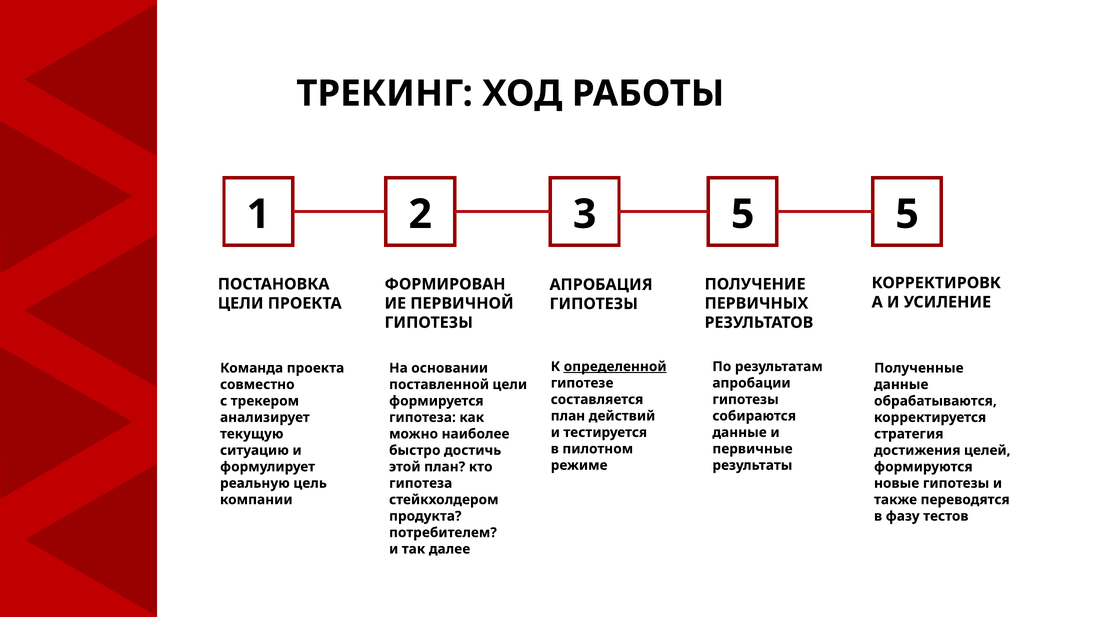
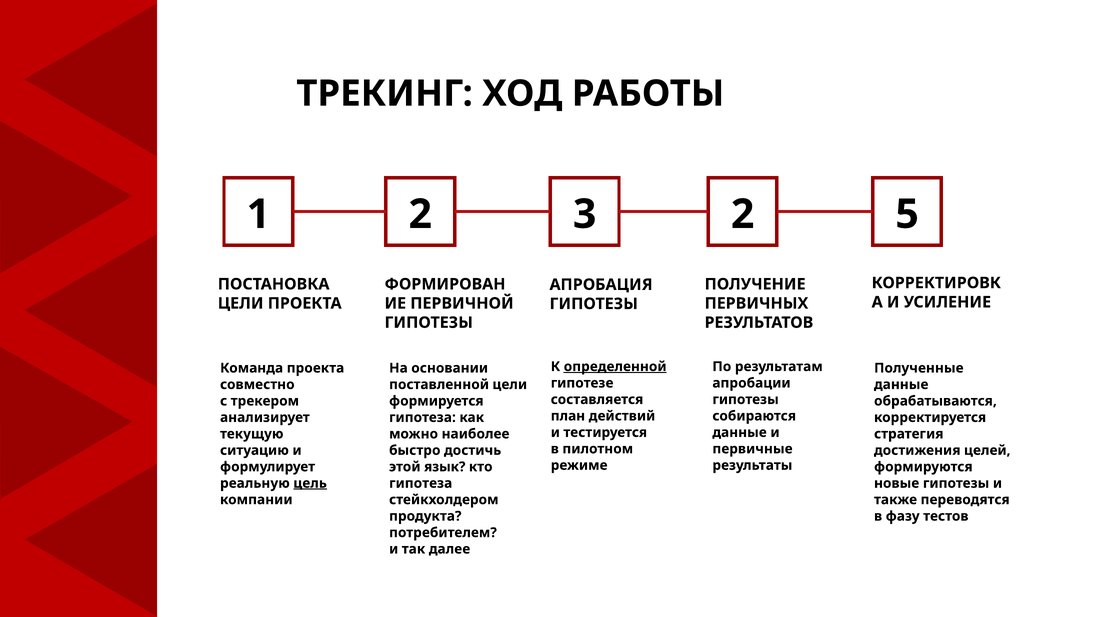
3 5: 5 -> 2 (743, 214)
этой план: план -> язык (445, 466)
цель underline: none -> present (310, 483)
